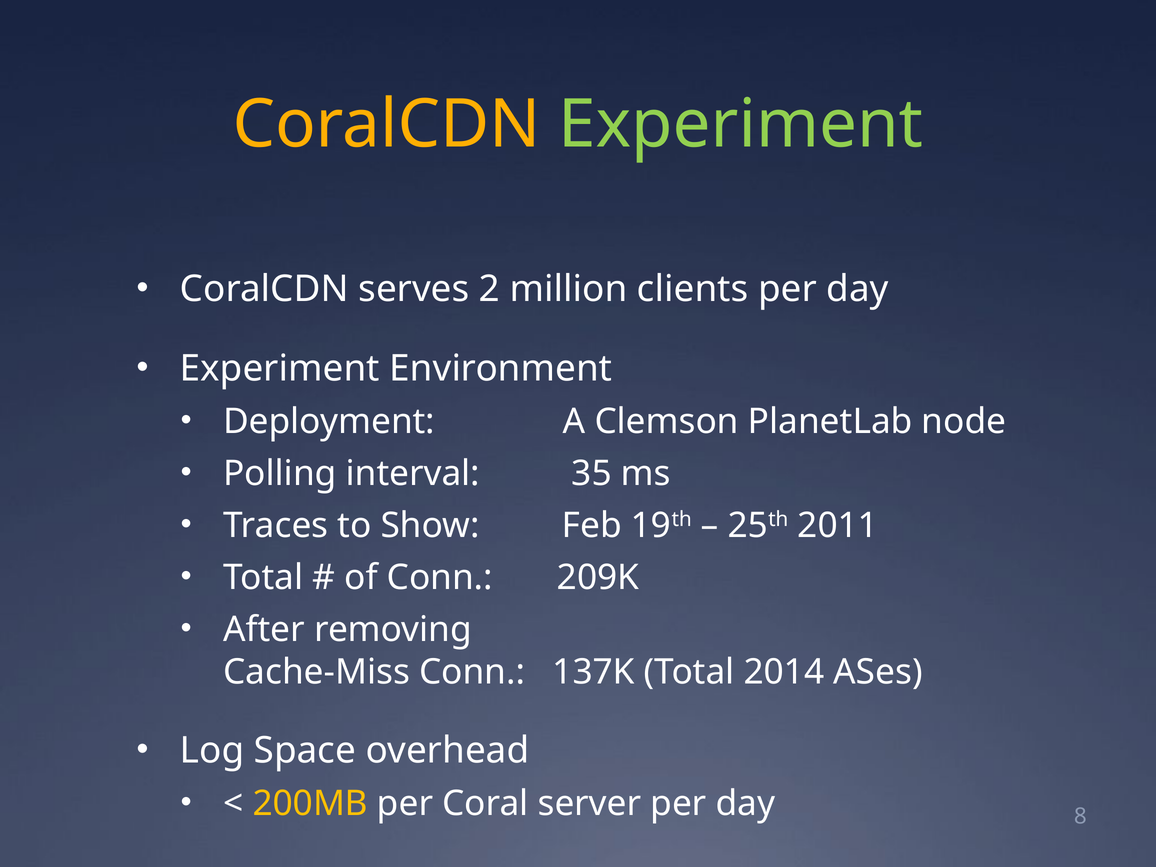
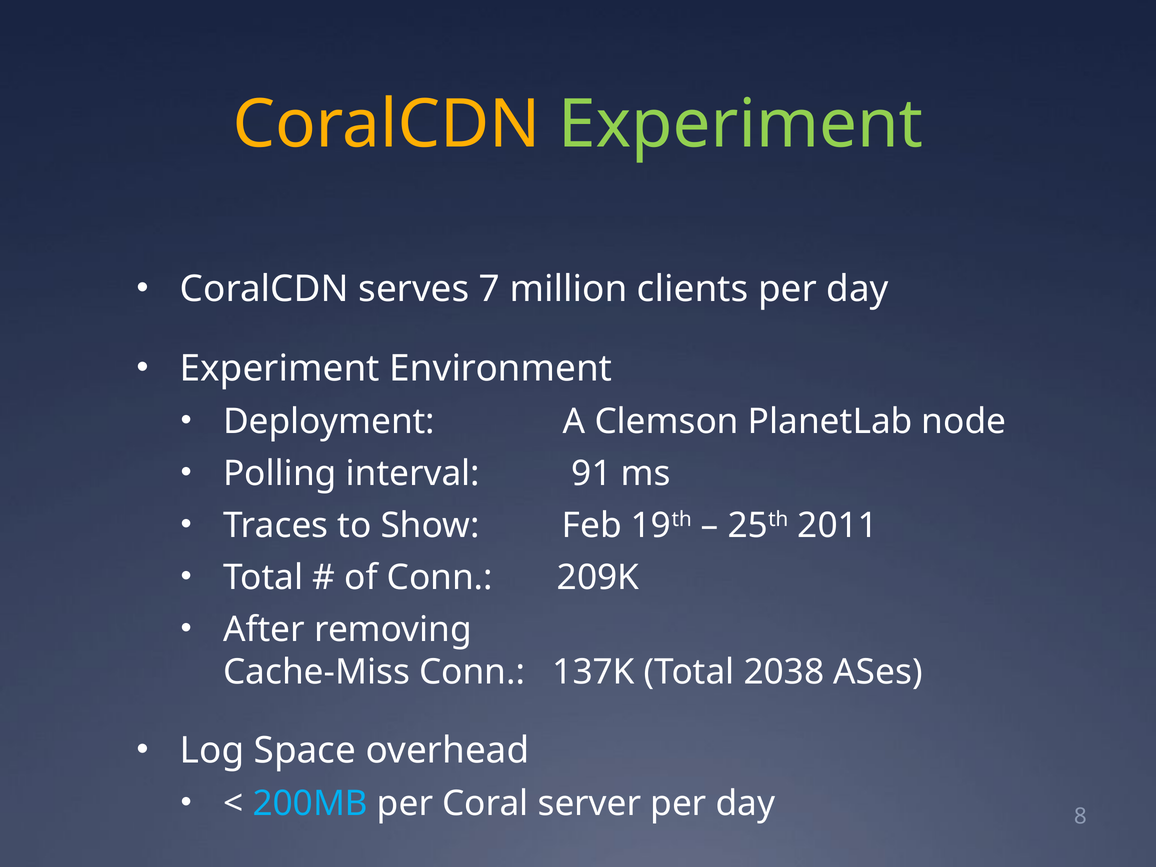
2: 2 -> 7 (489, 289)
35: 35 -> 91 (592, 474)
2014: 2014 -> 2038 (784, 672)
200MB colour: yellow -> light blue (310, 804)
